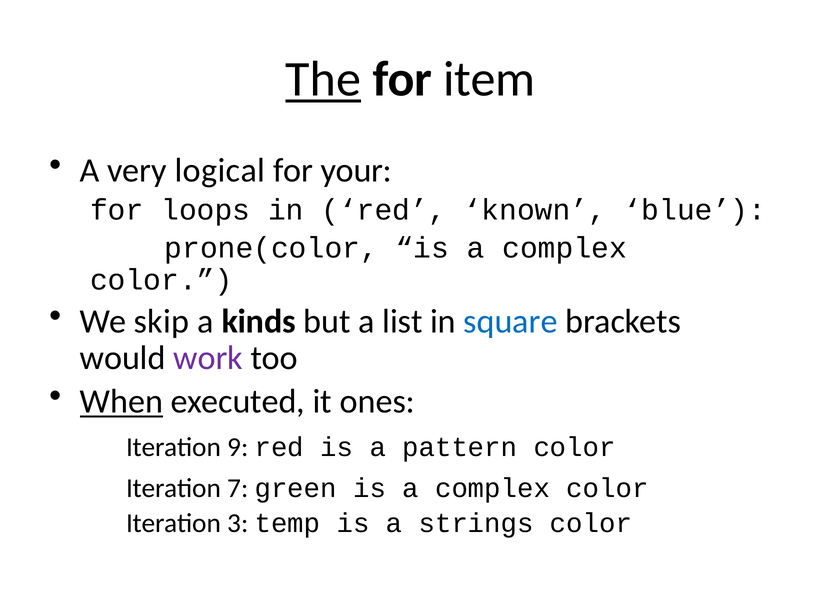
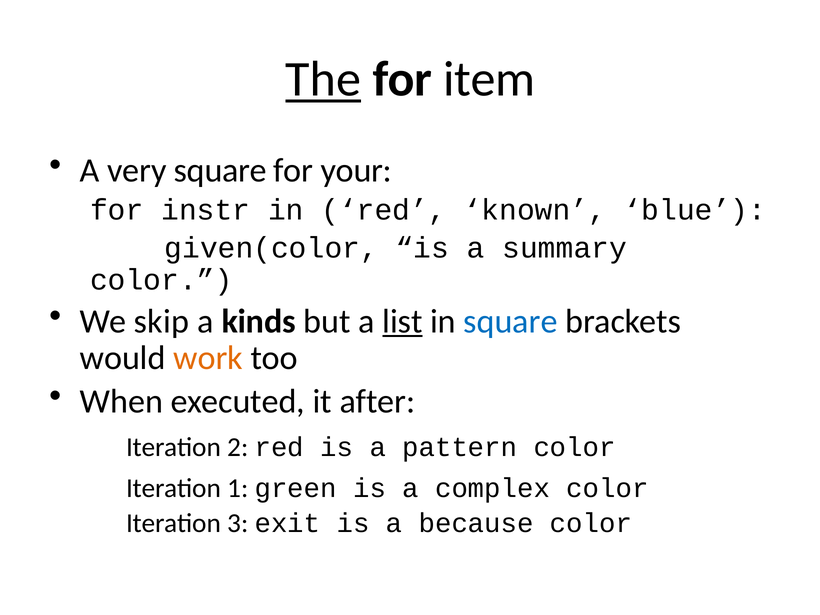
very logical: logical -> square (220, 170)
loops: loops -> instr (206, 210)
prone(color: prone(color -> given(color (271, 248)
complex: complex -> summary (565, 248)
list underline: none -> present (402, 321)
work colour: purple -> orange (208, 358)
When underline: present -> none (122, 402)
ones: ones -> after (377, 402)
9: 9 -> 2 (238, 447)
7: 7 -> 1 (238, 488)
temp: temp -> exit (287, 523)
strings: strings -> because (476, 523)
